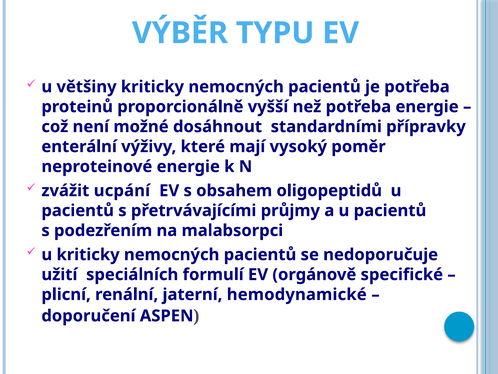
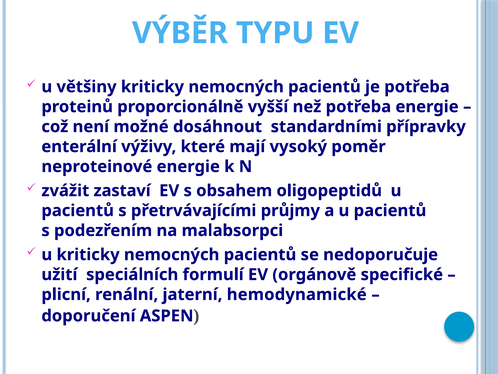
ucpání: ucpání -> zastaví (122, 190)
